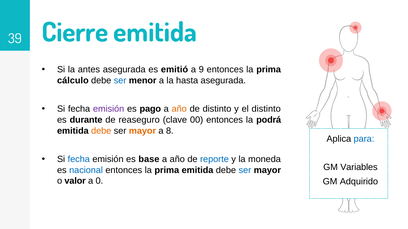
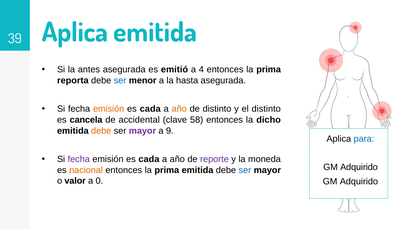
39 Cierre: Cierre -> Aplica (75, 33)
9: 9 -> 4 (201, 70)
cálculo: cálculo -> reporta (73, 81)
emisión colour: purple -> orange (109, 109)
pago: pago -> cada (150, 109)
durante: durante -> cancela (86, 120)
reaseguro: reaseguro -> accidental (139, 120)
00: 00 -> 58 (197, 120)
podrá: podrá -> dicho (269, 120)
mayor colour: orange -> purple (142, 131)
8: 8 -> 9 (170, 131)
fecha colour: blue -> purple (79, 160)
base: base -> cada (149, 160)
reporte colour: blue -> purple (214, 160)
Variables: Variables -> Adquirido (359, 168)
nacional colour: blue -> orange (86, 170)
